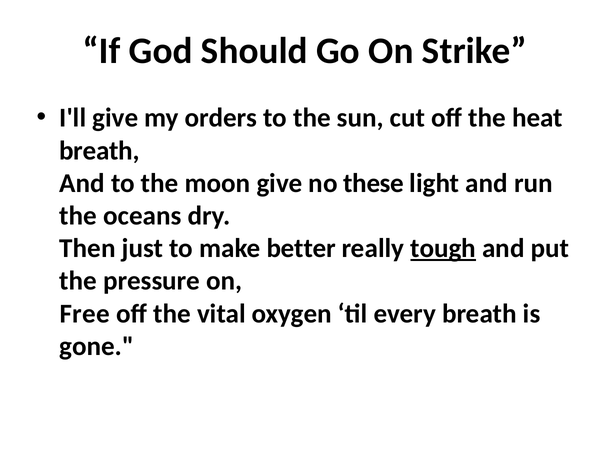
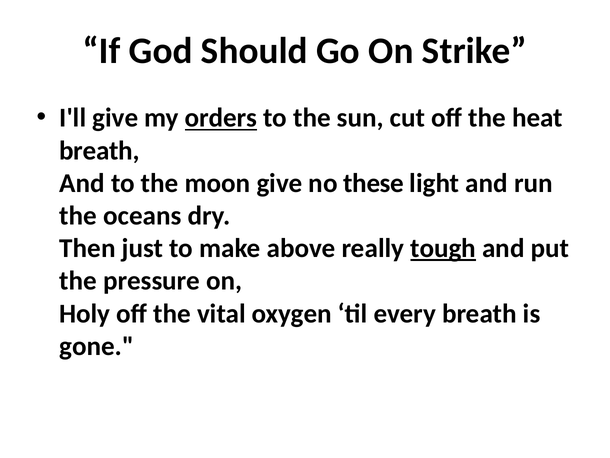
orders underline: none -> present (221, 118)
better: better -> above (301, 248)
Free: Free -> Holy (85, 313)
